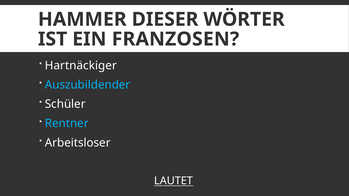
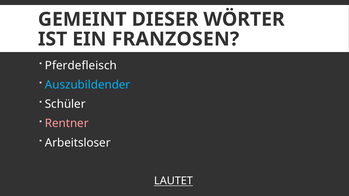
HAMMER: HAMMER -> GEMEINT (82, 19)
Hartnäckiger: Hartnäckiger -> Pferdefleisch (81, 66)
Rentner colour: light blue -> pink (67, 124)
